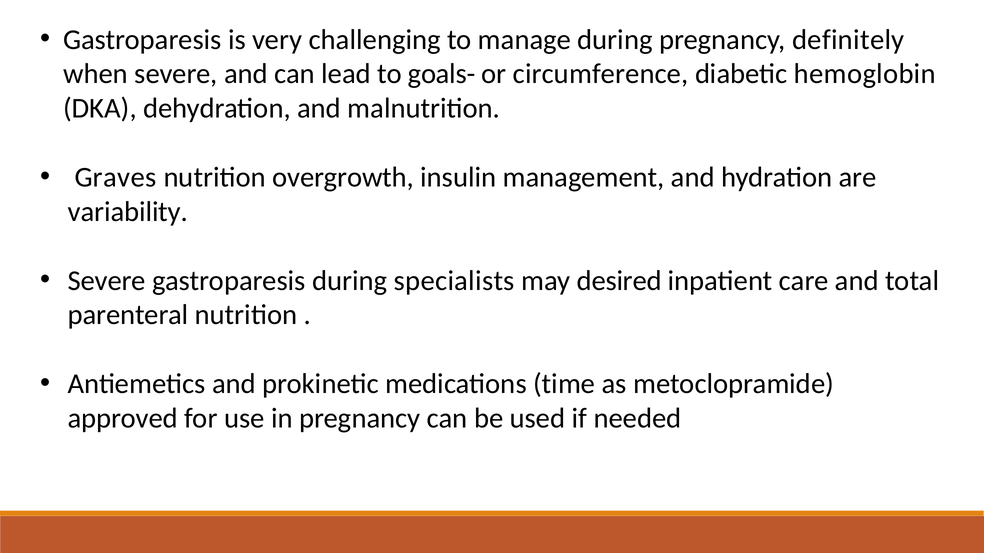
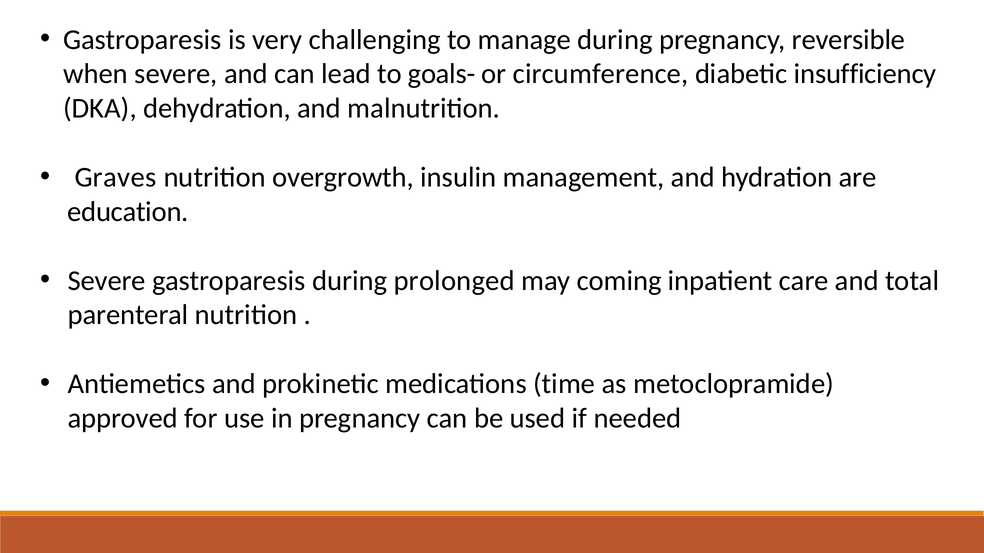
definitely: definitely -> reversible (849, 40)
hemoglobin: hemoglobin -> insufficiency (865, 74)
variability: variability -> education (128, 212)
specialists: specialists -> prolonged (454, 281)
desired: desired -> coming (619, 281)
